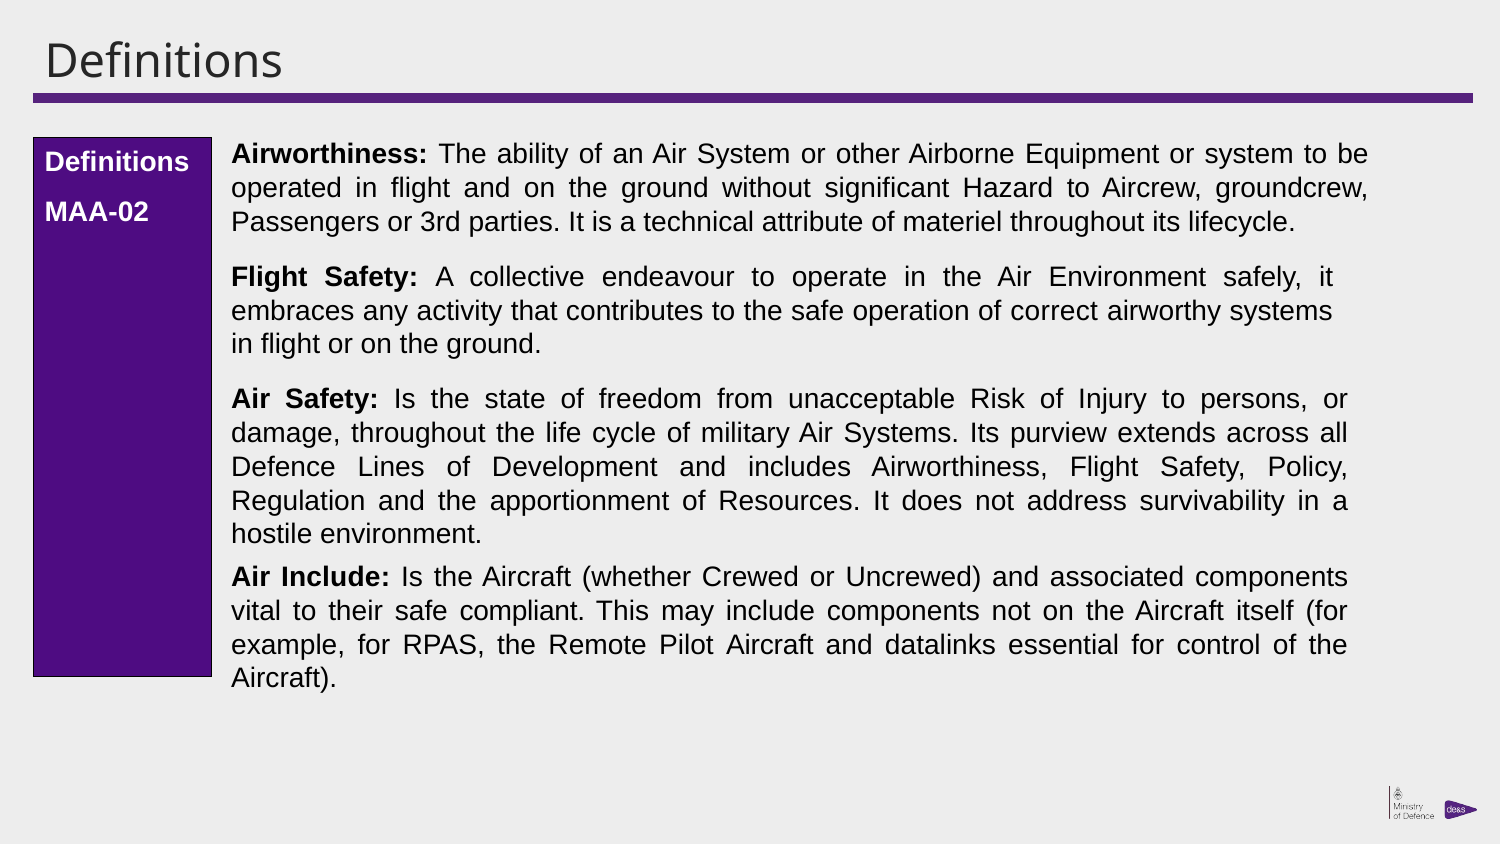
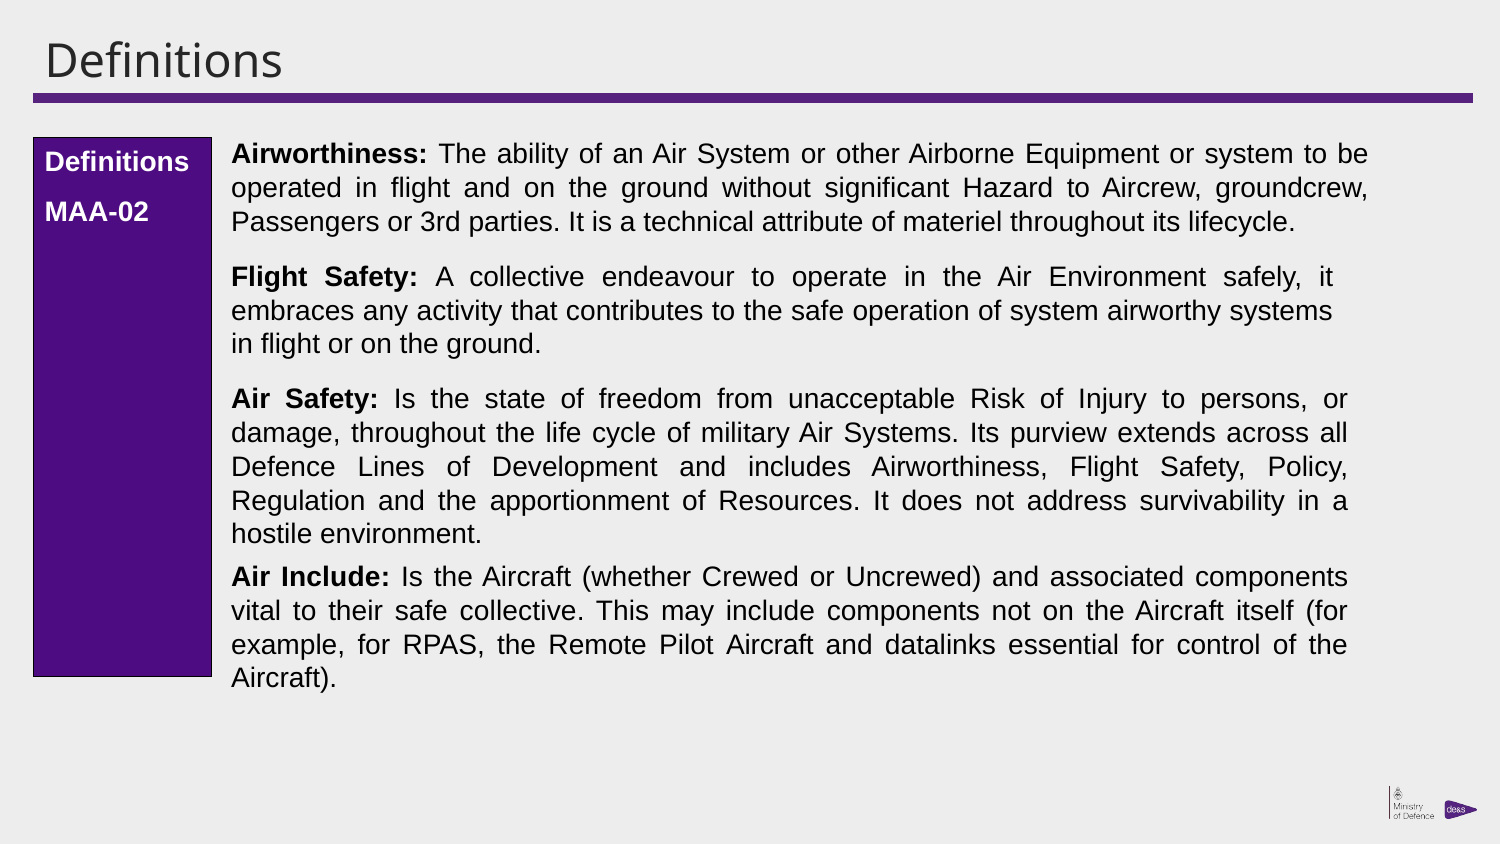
of correct: correct -> system (1054, 311)
safe compliant: compliant -> collective (522, 611)
